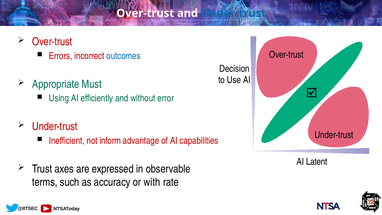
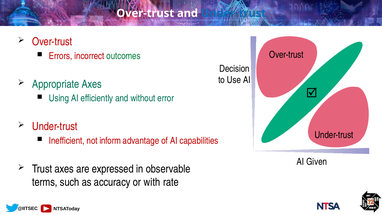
outcomes colour: blue -> green (123, 56)
Appropriate Must: Must -> Axes (92, 84)
Latent: Latent -> Given (317, 162)
